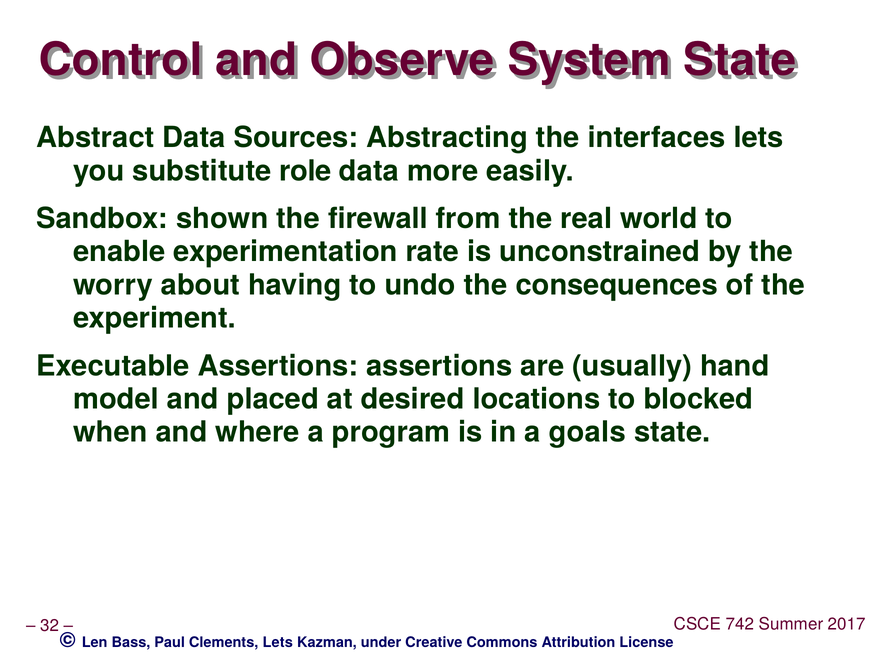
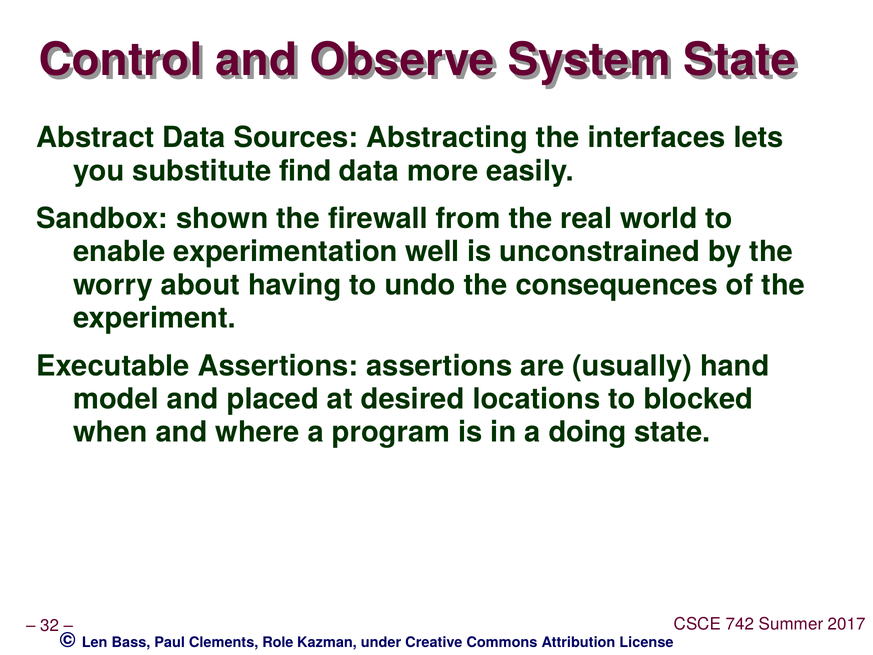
role: role -> find (305, 171)
rate: rate -> well (432, 252)
goals: goals -> doing (588, 432)
Clements Lets: Lets -> Role (278, 642)
